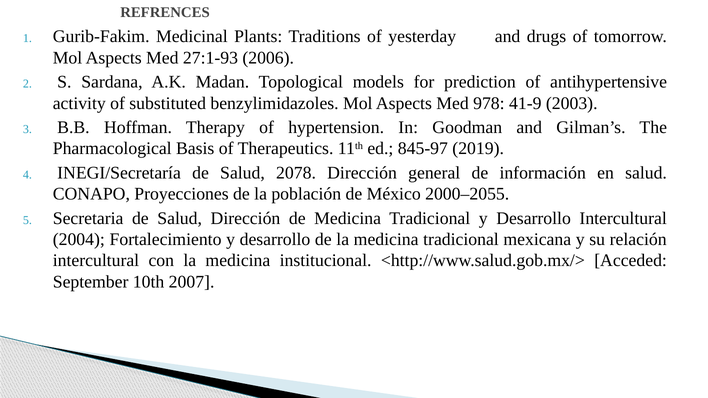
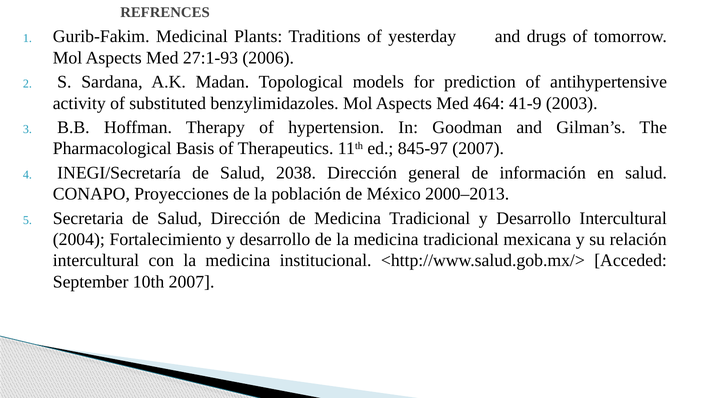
978: 978 -> 464 (489, 103)
845-97 2019: 2019 -> 2007 (478, 149)
2078: 2078 -> 2038 (296, 173)
2000–2055: 2000–2055 -> 2000–2013 (467, 194)
